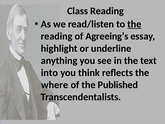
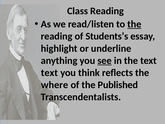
Agreeing’s: Agreeing’s -> Students’s (107, 36)
see underline: none -> present (105, 60)
into: into -> text (49, 73)
